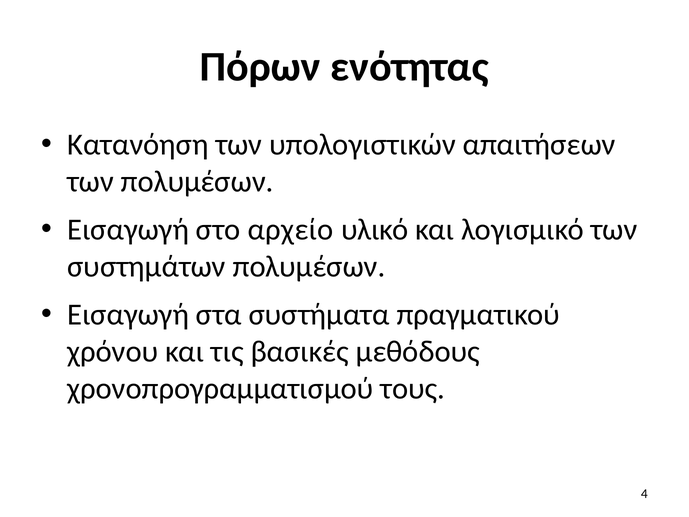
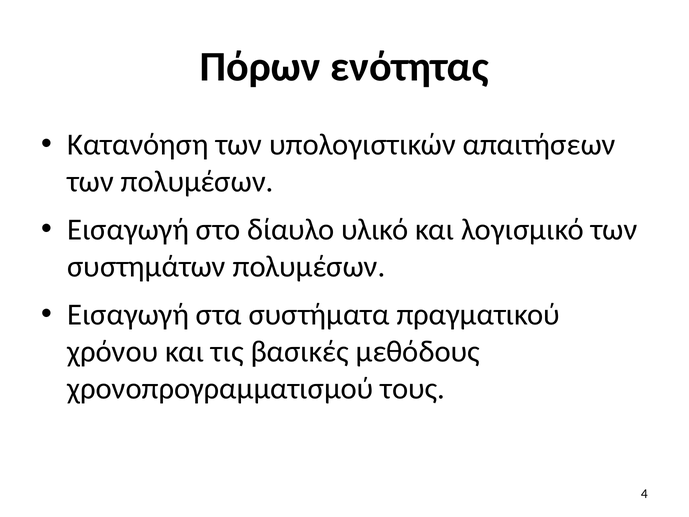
αρχείο: αρχείο -> δίαυλο (291, 230)
